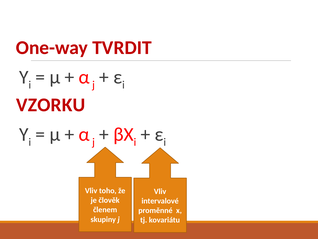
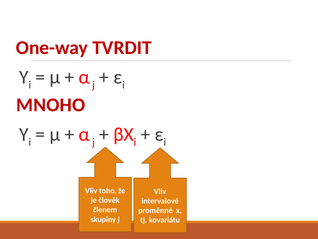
VZORKU: VZORKU -> MNOHO (51, 105)
